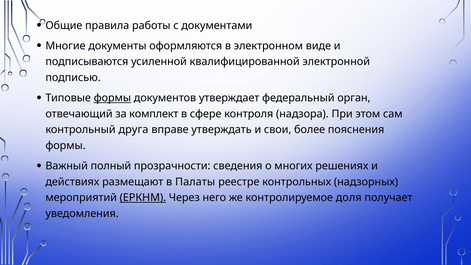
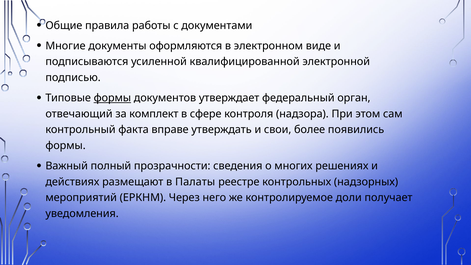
друга: друга -> факта (134, 130)
пояснения: пояснения -> появились (356, 130)
ЕРКНМ underline: present -> none (143, 198)
доля: доля -> доли (349, 198)
